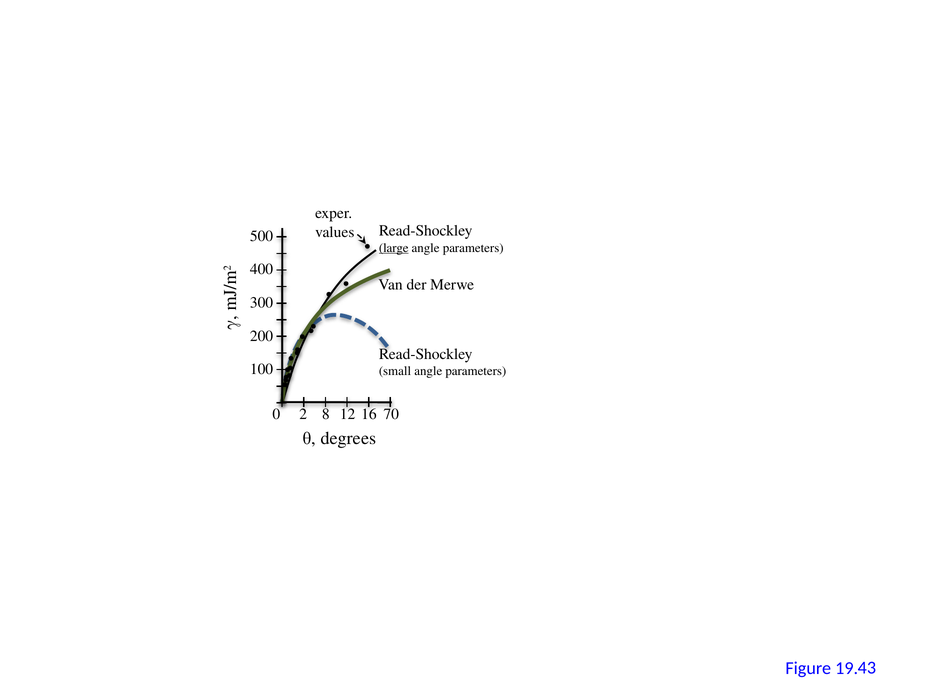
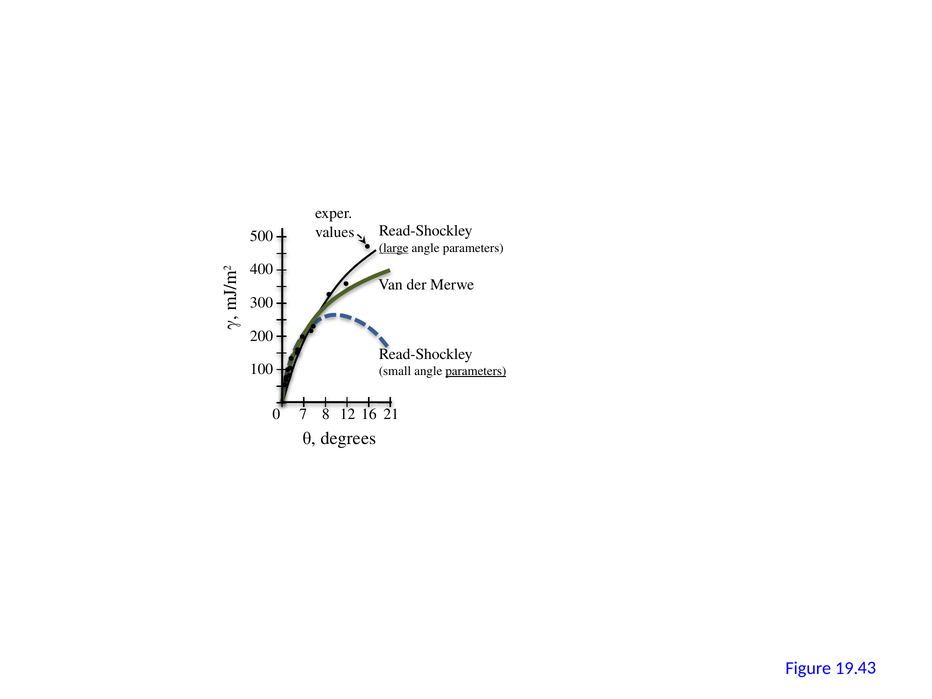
parameters underline: none -> present (476, 371)
0 2: 2 -> 7 (303, 414)
70: 70 -> 21 (391, 414)
